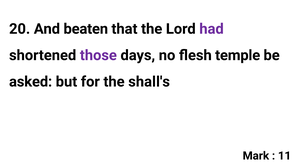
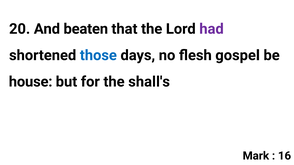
those colour: purple -> blue (98, 55)
temple: temple -> gospel (238, 55)
asked: asked -> house (31, 82)
11: 11 -> 16 (285, 156)
